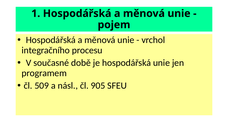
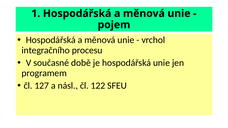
509: 509 -> 127 (42, 86)
905: 905 -> 122 (98, 86)
